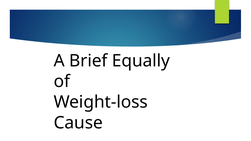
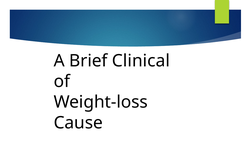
Equally: Equally -> Clinical (141, 61)
